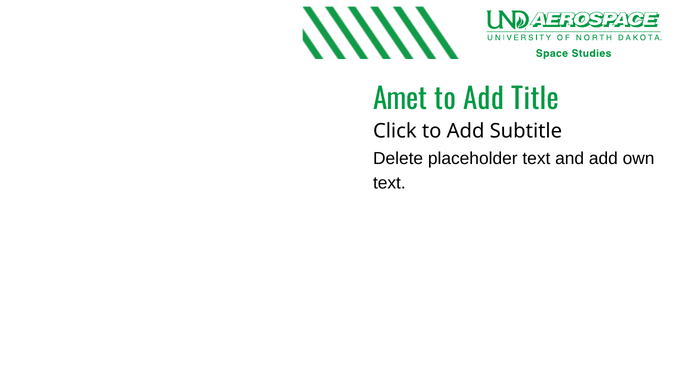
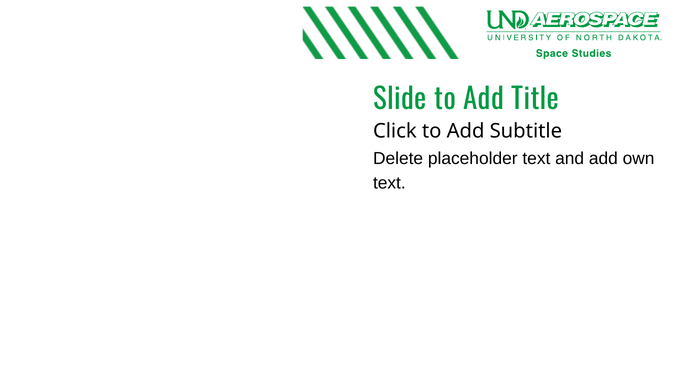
Amet: Amet -> Slide (400, 100)
